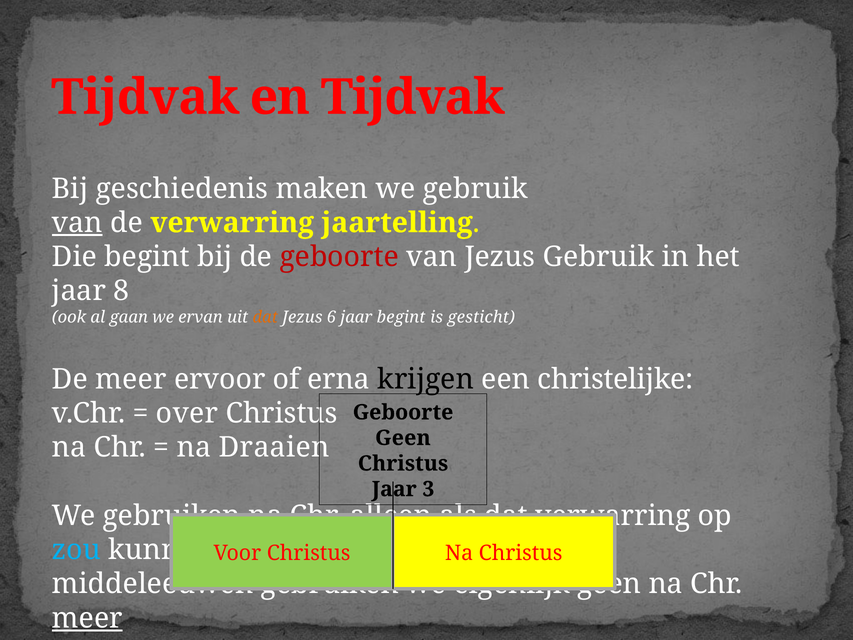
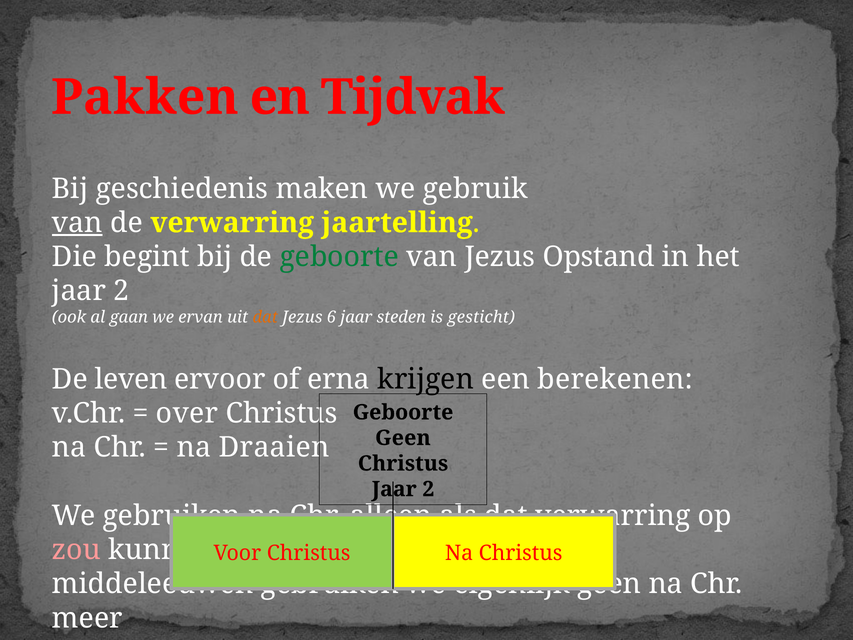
Tijdvak: Tijdvak -> Pakken (145, 97)
geboorte colour: red -> green (339, 257)
Jezus Gebruik: Gebruik -> Opstand (599, 257)
8: 8 -> 2 (121, 291)
jaar begint: begint -> steden (401, 317)
De meer: meer -> leven (131, 379)
christelijke: christelijke -> berekenen (615, 379)
3: 3 -> 2 (428, 489)
zou colour: light blue -> pink (76, 550)
meer underline: present -> none (87, 618)
